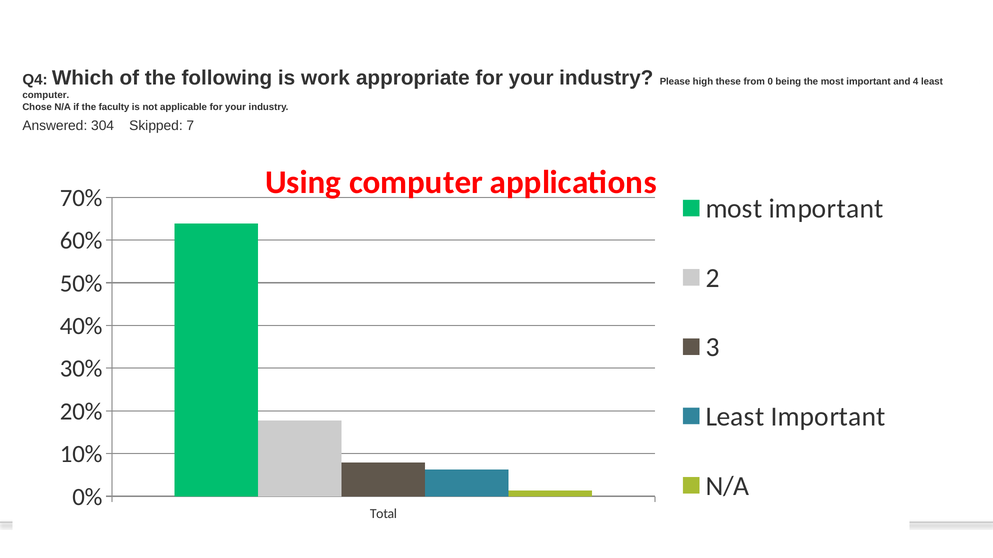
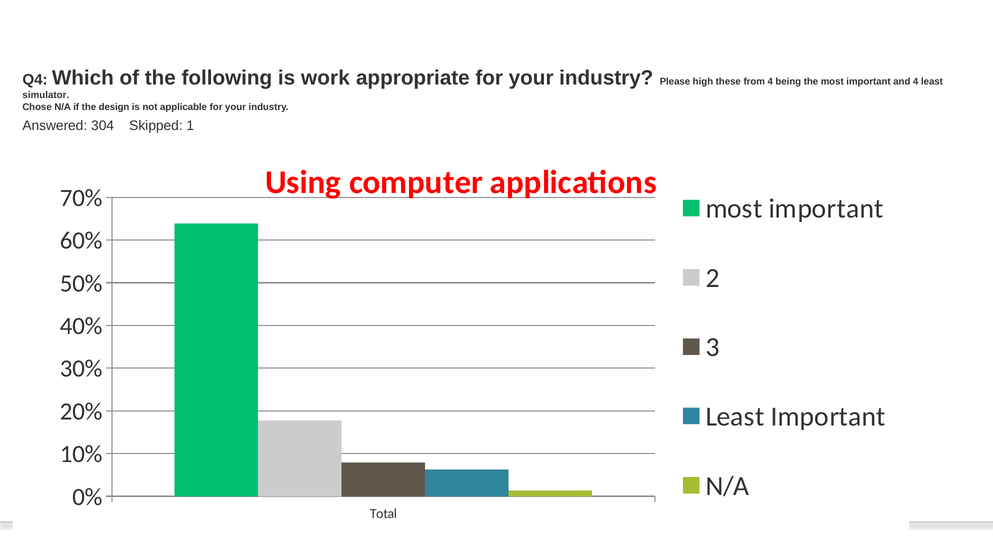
from 0: 0 -> 4 (770, 82)
computer: computer -> simulator (46, 95)
faculty: faculty -> design (114, 107)
Skipped 7: 7 -> 1 (190, 126)
